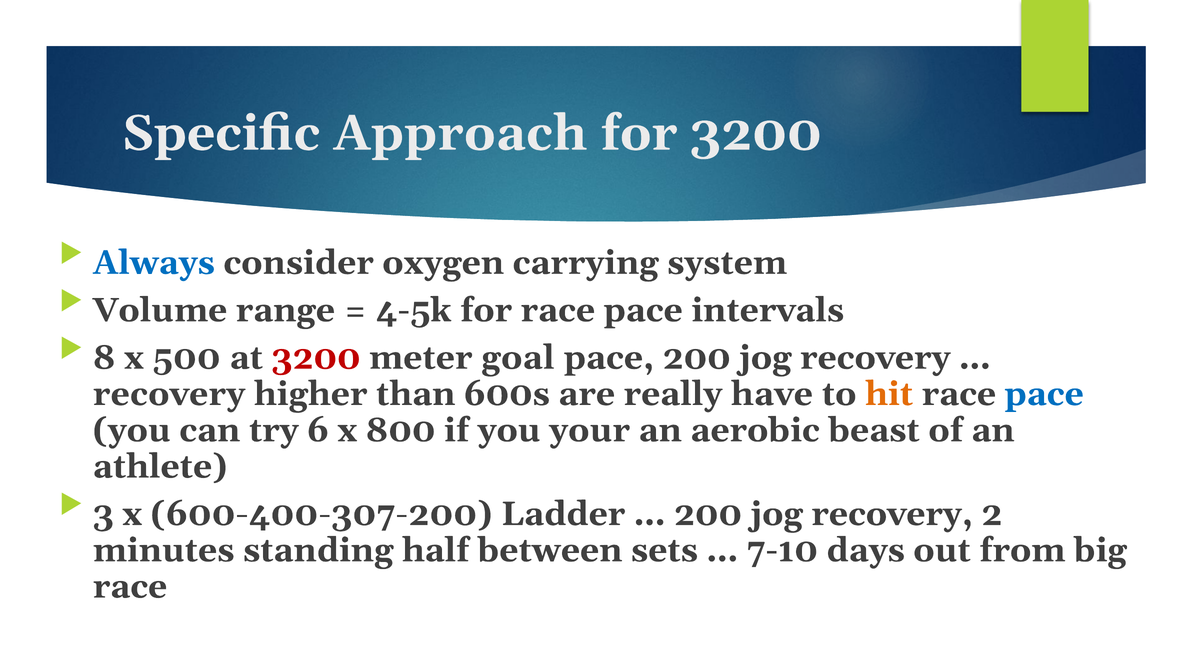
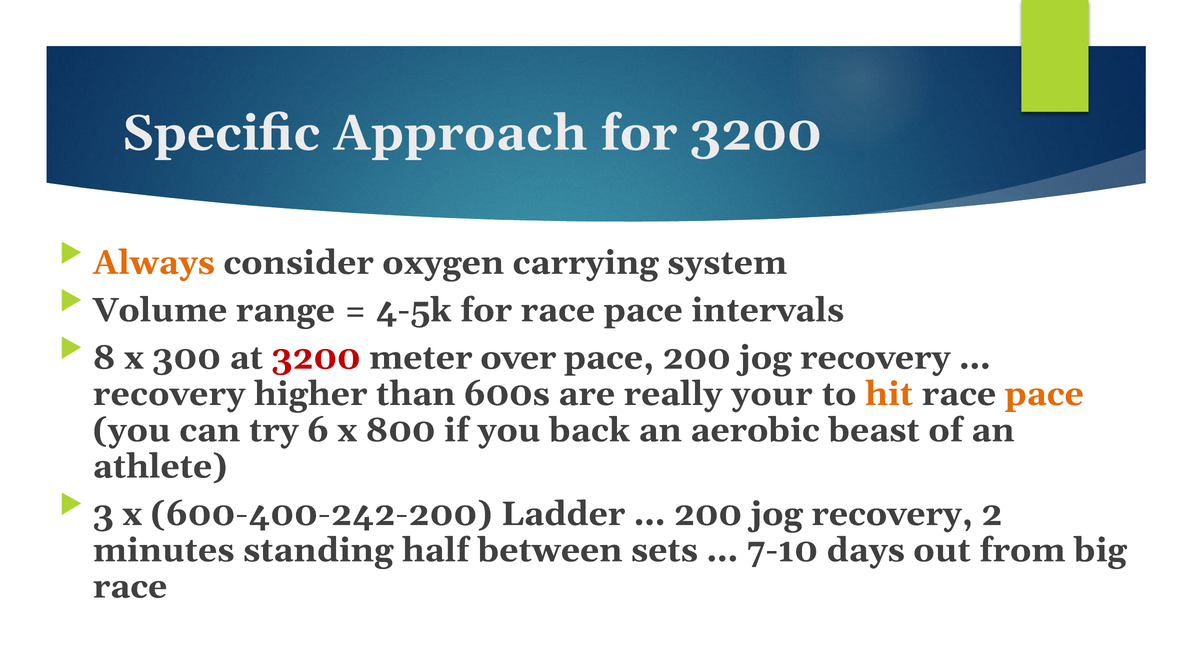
Always colour: blue -> orange (154, 263)
500: 500 -> 300 (187, 358)
goal: goal -> over (518, 358)
have: have -> your (772, 394)
pace colour: blue -> orange (1044, 394)
your: your -> back (590, 430)
600-400-307-200: 600-400-307-200 -> 600-400-242-200 (321, 514)
